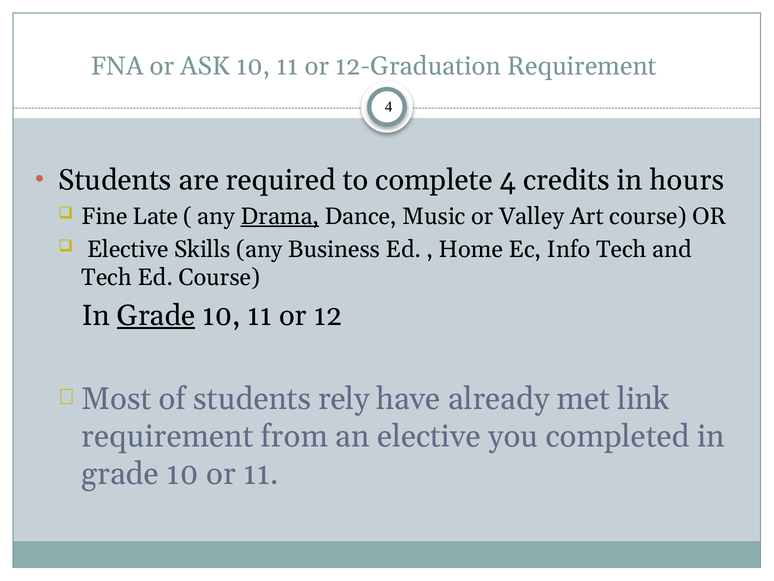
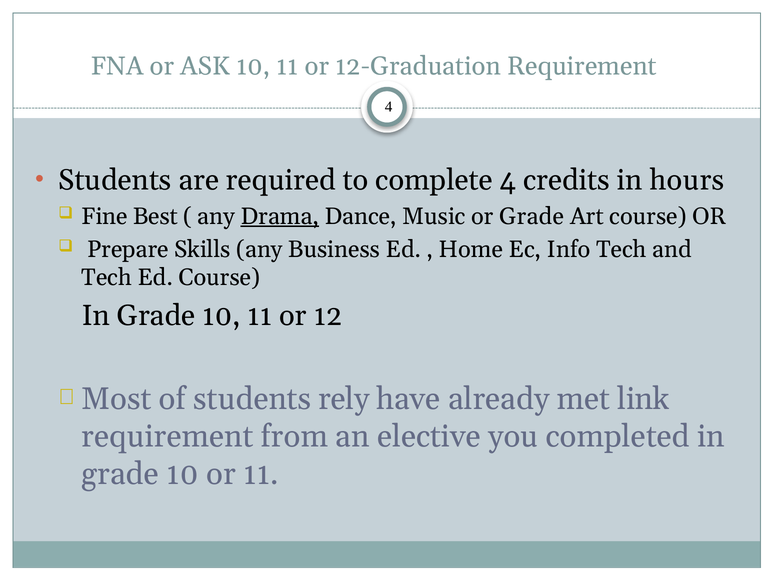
Late: Late -> Best (155, 216)
or Valley: Valley -> Grade (532, 216)
Elective: Elective -> Prepare (128, 249)
Grade underline: present -> none (156, 315)
